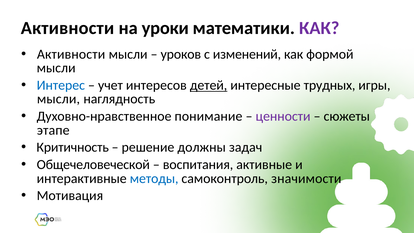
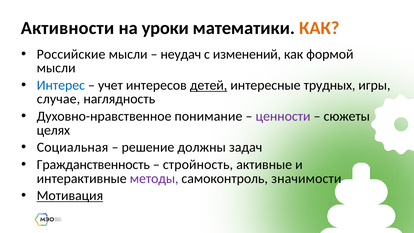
КАК colour: purple -> orange (319, 28)
Активности: Активности -> Российские (71, 54)
уроков: уроков -> неудач (181, 54)
мысли: мысли -> случае (58, 99)
этапе: этапе -> целях (53, 130)
Критичность: Критичность -> Социальная (73, 147)
Общечеловеческой: Общечеловеческой -> Гражданственность (93, 165)
воспитания: воспитания -> стройность (198, 165)
методы colour: blue -> purple (154, 178)
Мотивация underline: none -> present (70, 196)
